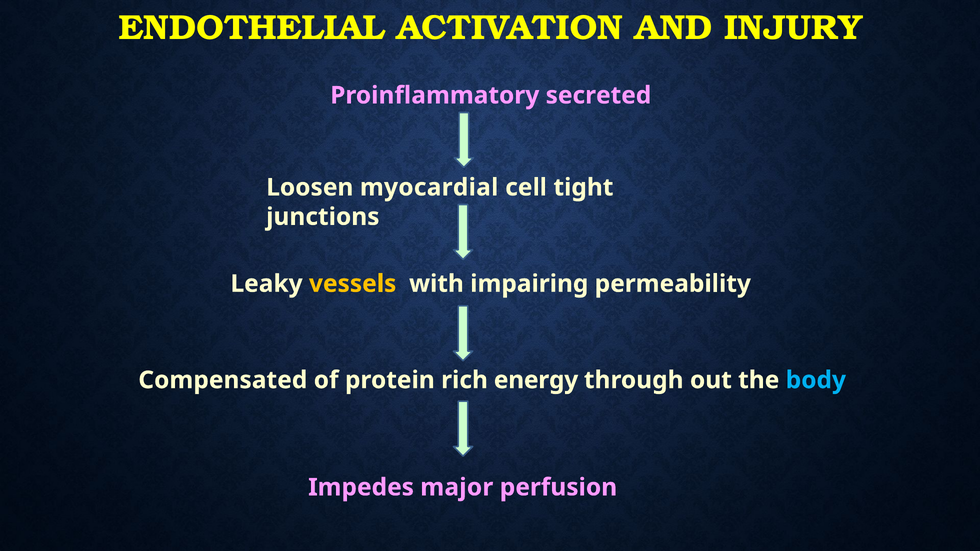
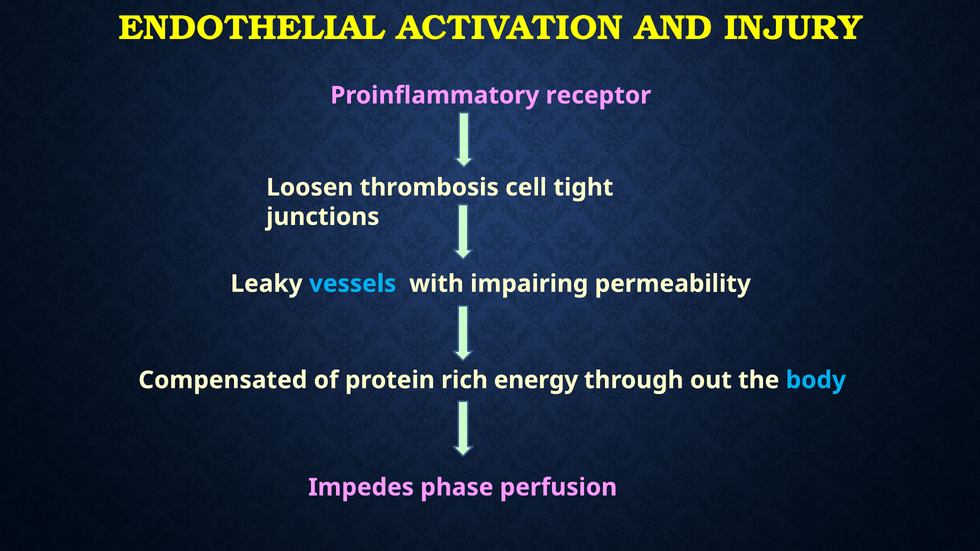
secreted: secreted -> receptor (598, 95)
myocardial: myocardial -> thrombosis (429, 187)
vessels colour: yellow -> light blue (353, 284)
major: major -> phase (457, 488)
